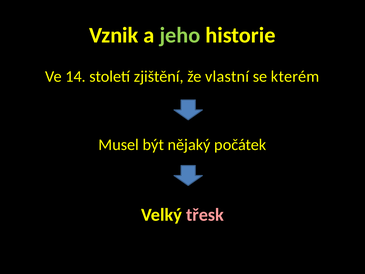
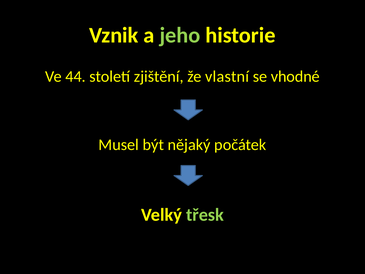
14: 14 -> 44 (76, 77)
kterém: kterém -> vhodné (295, 77)
třesk colour: pink -> light green (205, 215)
